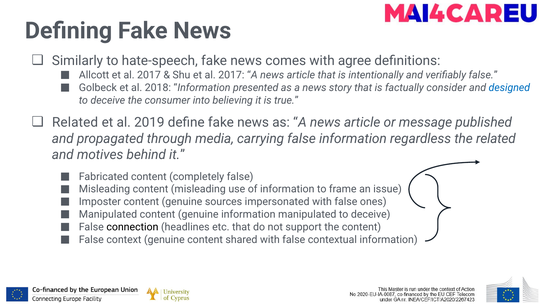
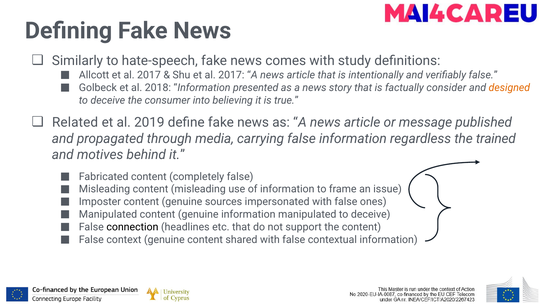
agree: agree -> study (354, 61)
designed colour: blue -> orange (509, 88)
the related: related -> trained (496, 138)
